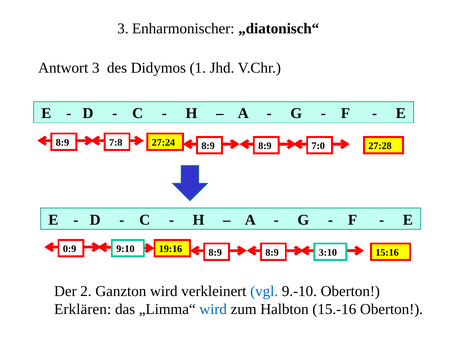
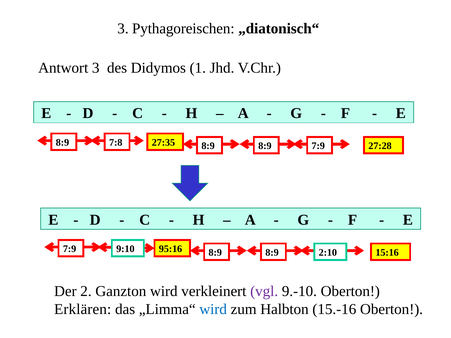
Enharmonischer: Enharmonischer -> Pythagoreischen (183, 29)
27:24: 27:24 -> 27:35 (163, 143)
8:9 7:0: 7:0 -> 7:9 (318, 146)
0:9: 0:9 -> 7:9 (70, 249)
19:16: 19:16 -> 95:16 (171, 249)
3:10: 3:10 -> 2:10 (328, 253)
vgl colour: blue -> purple (264, 292)
